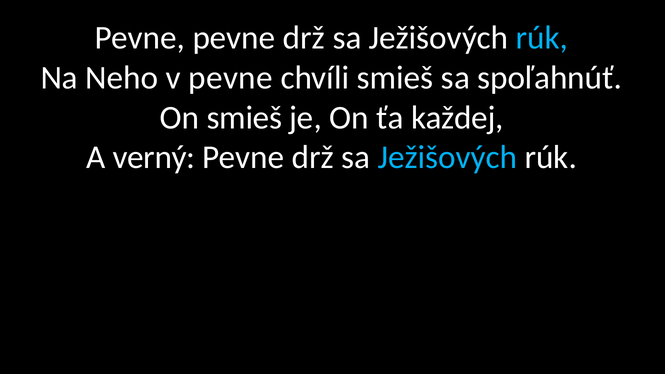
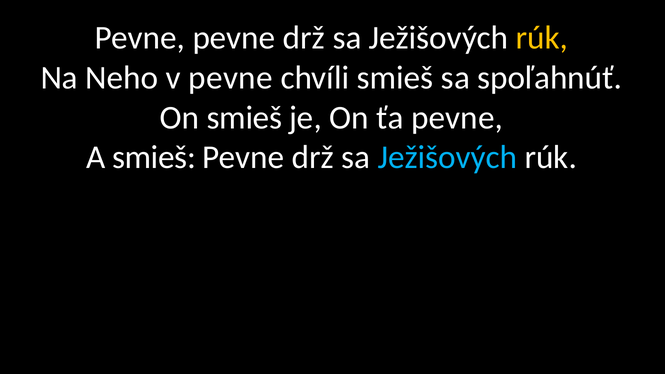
rúk colour: light blue -> yellow (542, 38)
ťa každej: každej -> pevne (457, 118)
A verný: verný -> smieš (154, 158)
